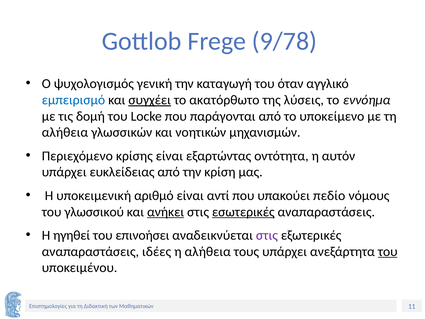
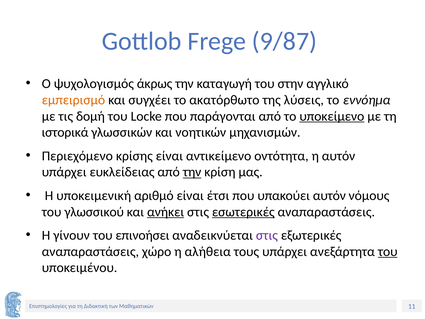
9/78: 9/78 -> 9/87 (284, 41)
γενική: γενική -> άκρως (155, 84)
όταν: όταν -> στην (291, 84)
εμπειρισμό colour: blue -> orange (73, 100)
συγχέει underline: present -> none (150, 100)
υποκείμενο underline: none -> present (332, 116)
αλήθεια: αλήθεια -> ιστορικά (65, 132)
εξαρτώντας: εξαρτώντας -> αντικείμενο (219, 156)
την underline: none -> present (192, 172)
αντί: αντί -> έτσι (218, 195)
υπακούει πεδίο: πεδίο -> αυτόν (329, 195)
ηγηθεί: ηγηθεί -> γίνουν (72, 235)
ιδέες: ιδέες -> χώρο (157, 251)
